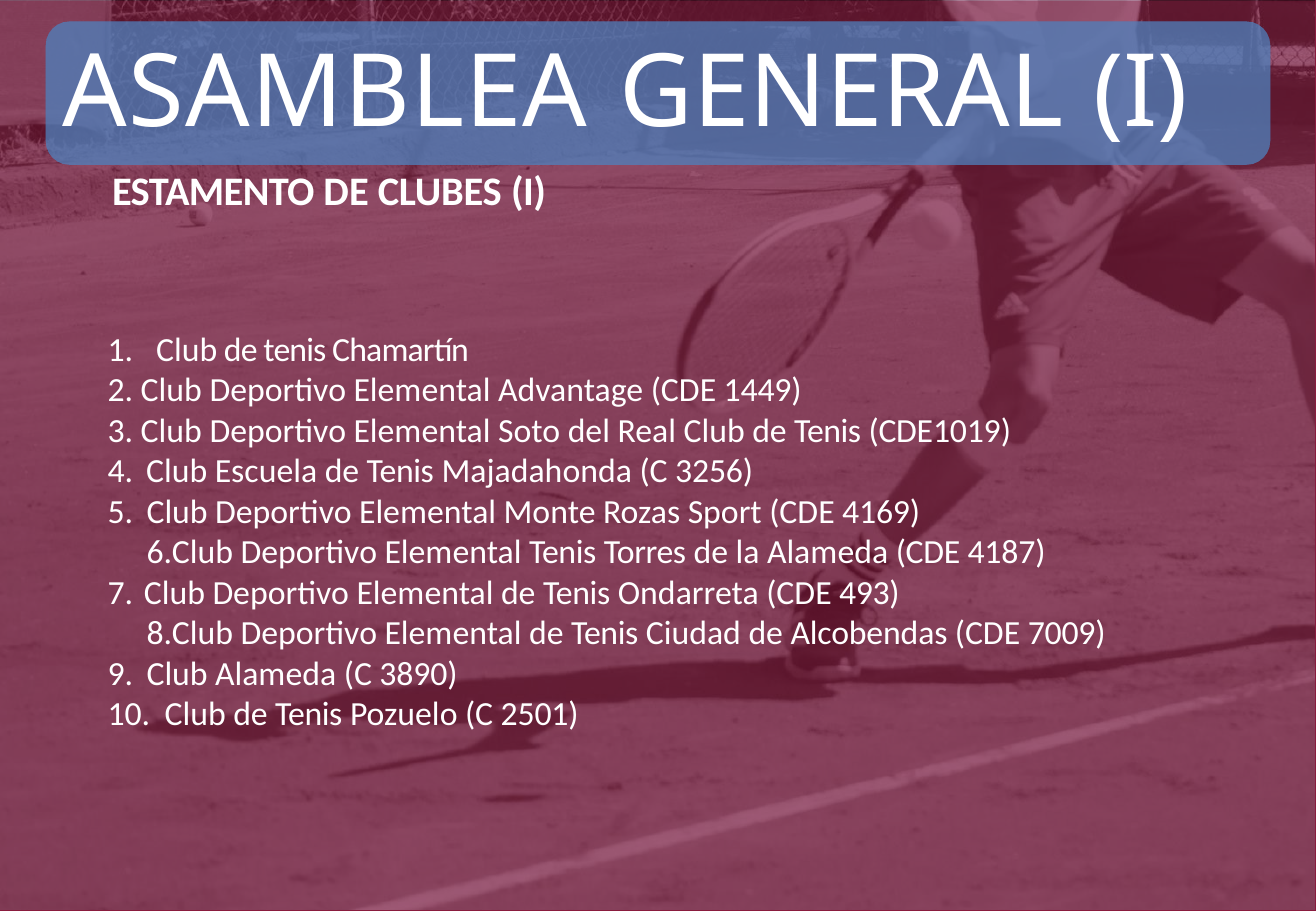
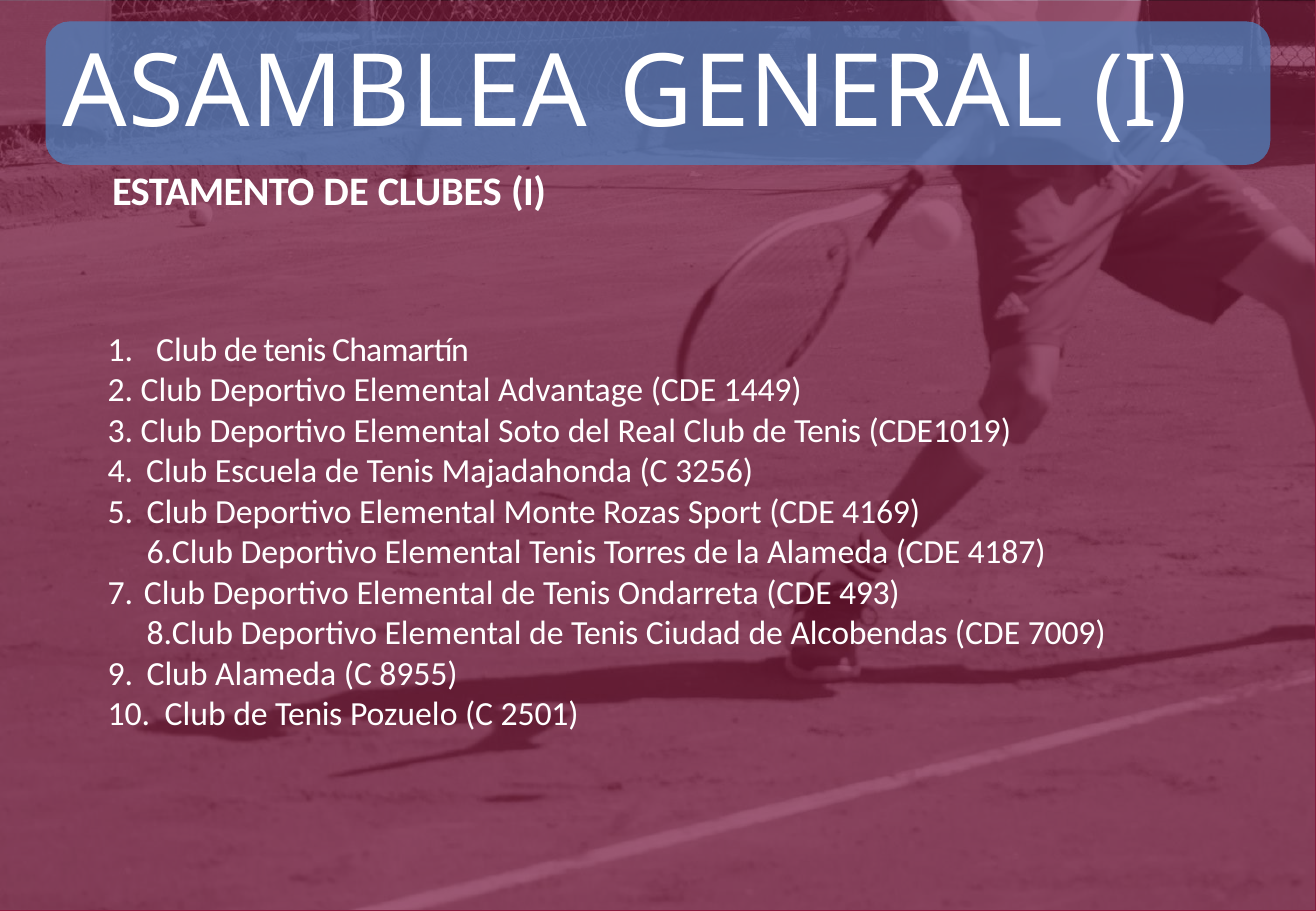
3890: 3890 -> 8955 (419, 674)
